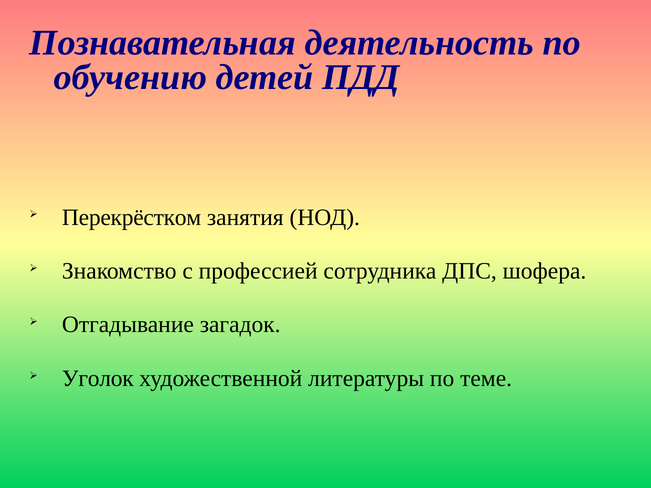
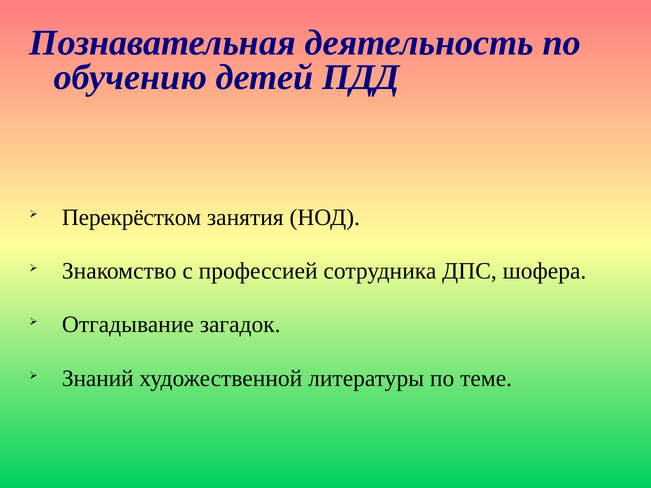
Уголок: Уголок -> Знаний (98, 379)
